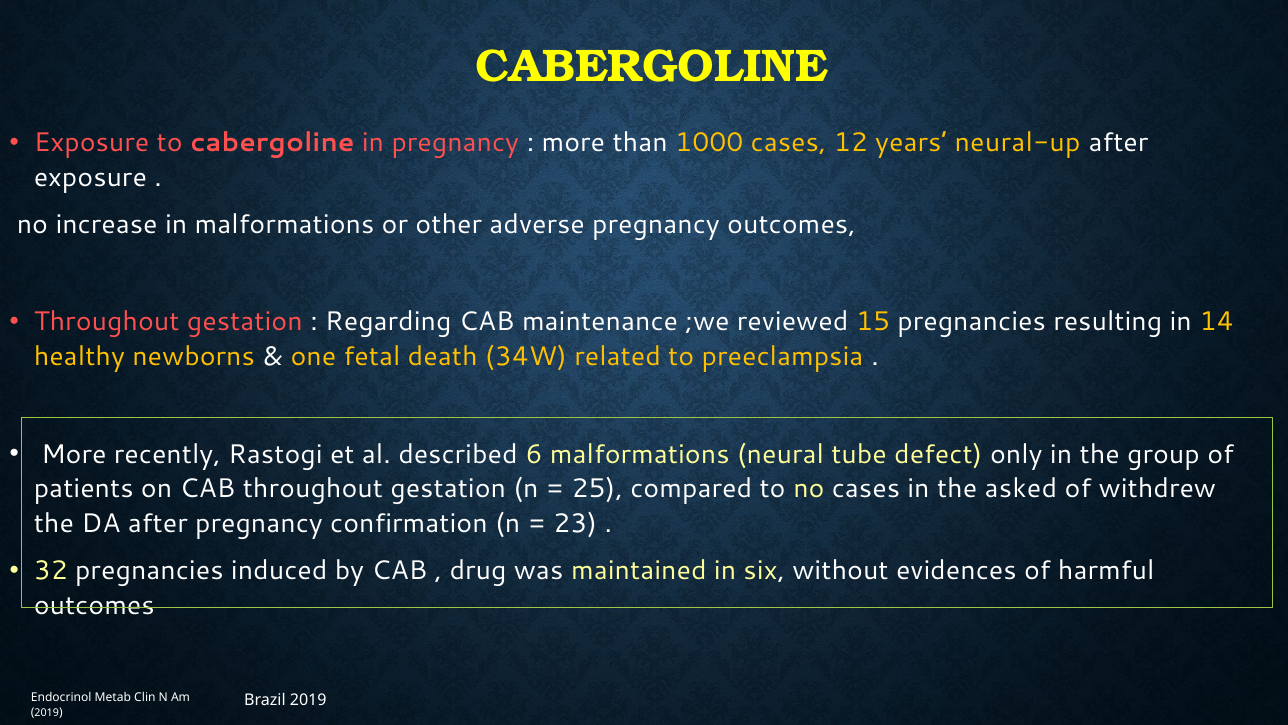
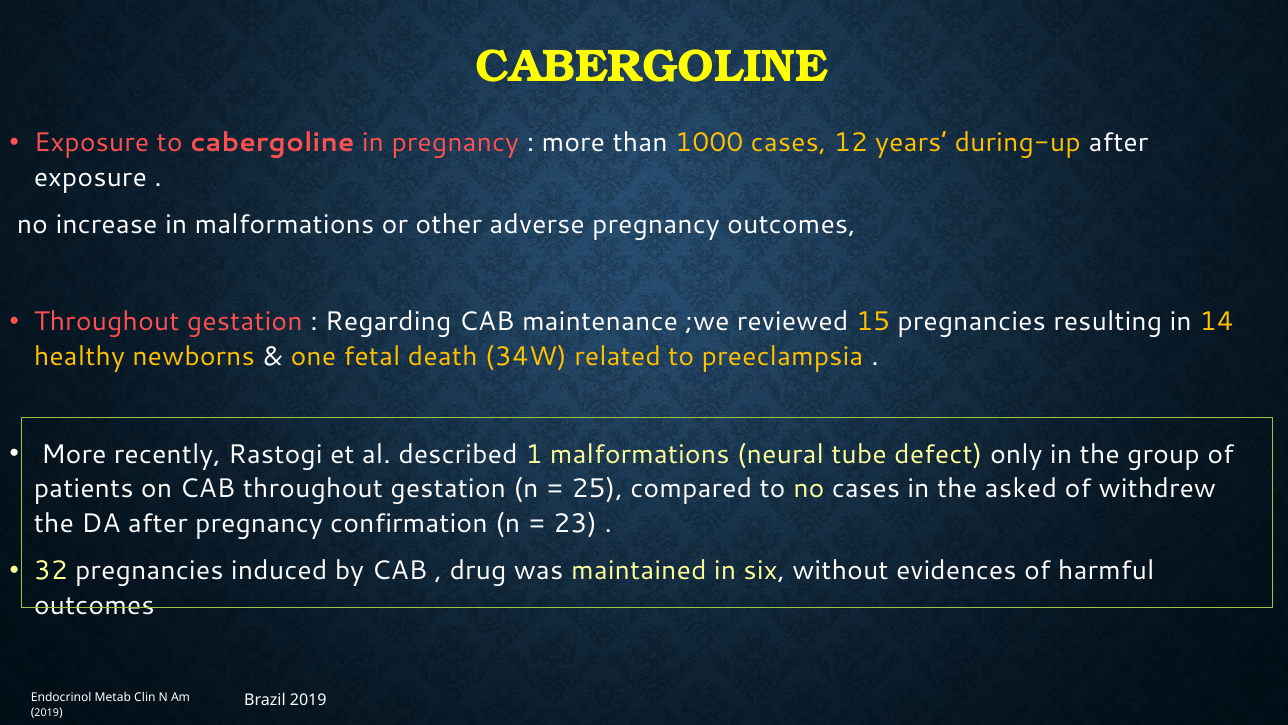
neural-up: neural-up -> during-up (1018, 143)
6: 6 -> 1 (534, 454)
